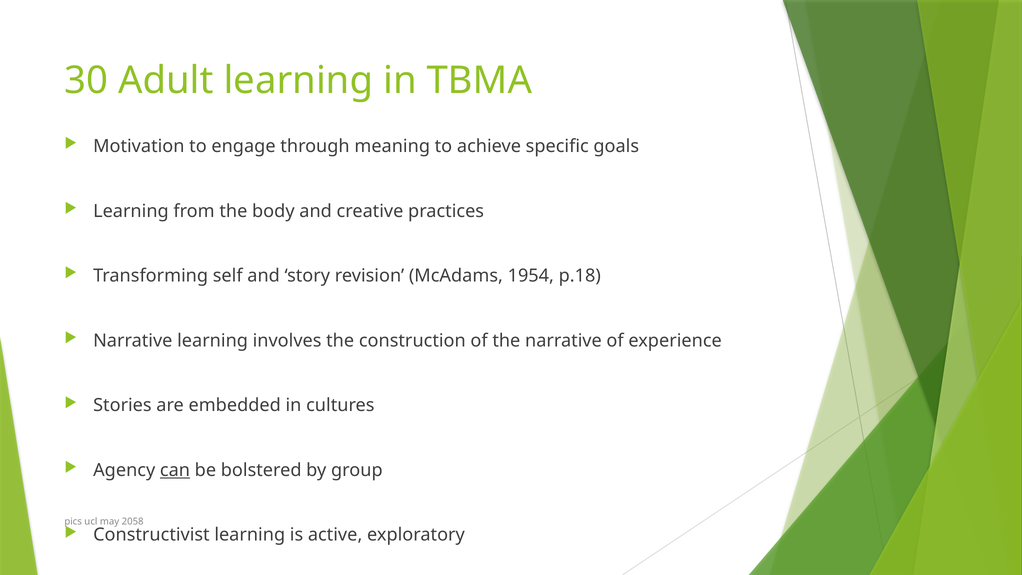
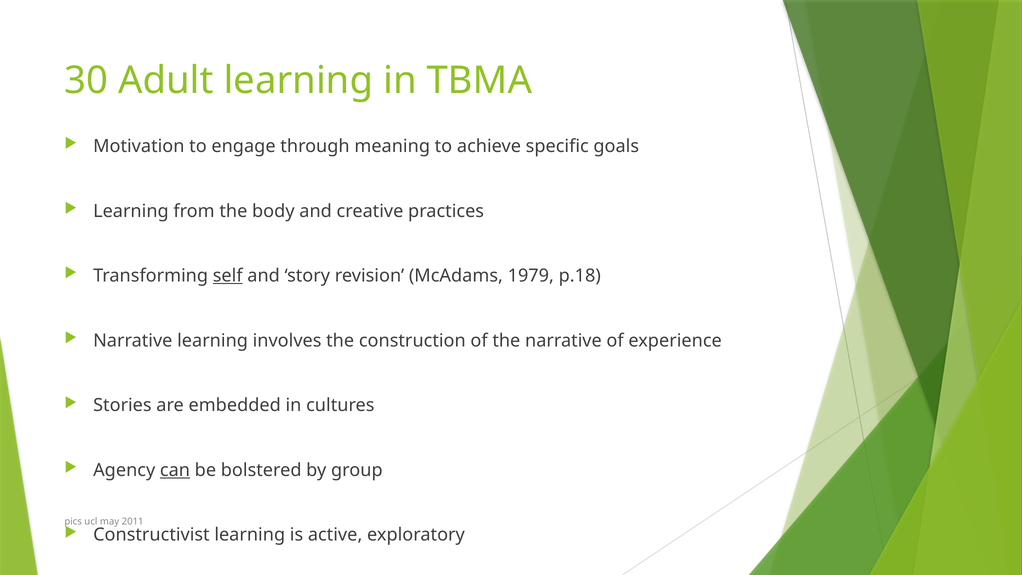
self underline: none -> present (228, 276)
1954: 1954 -> 1979 (531, 276)
2058: 2058 -> 2011 (133, 522)
